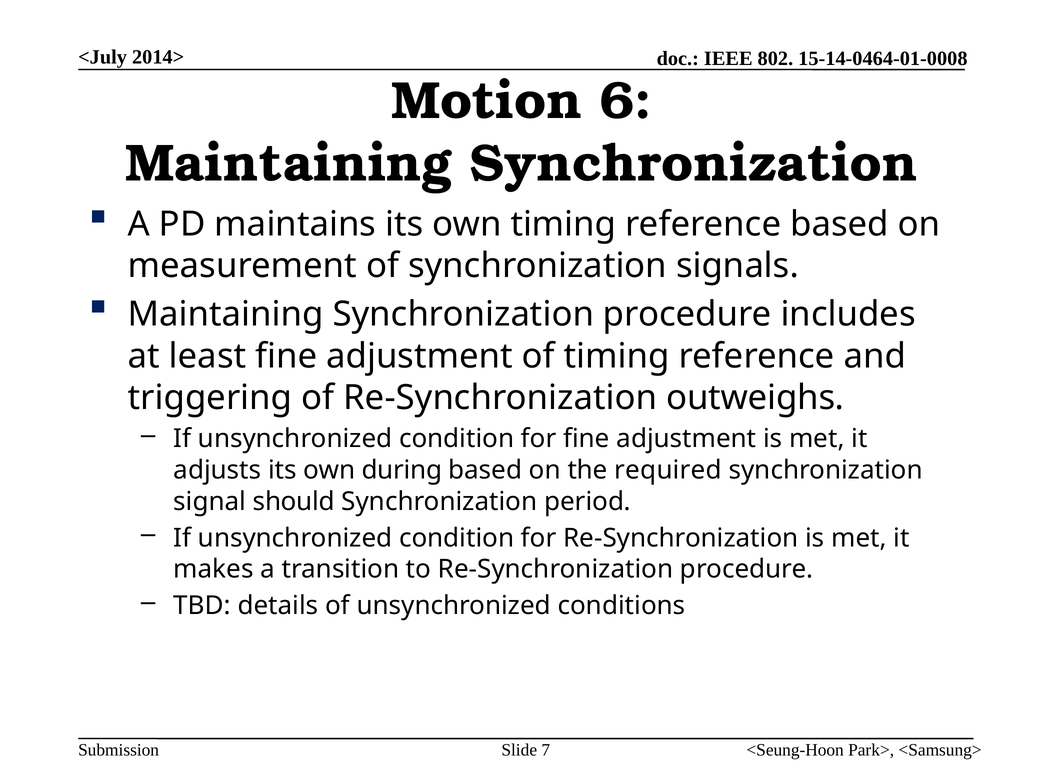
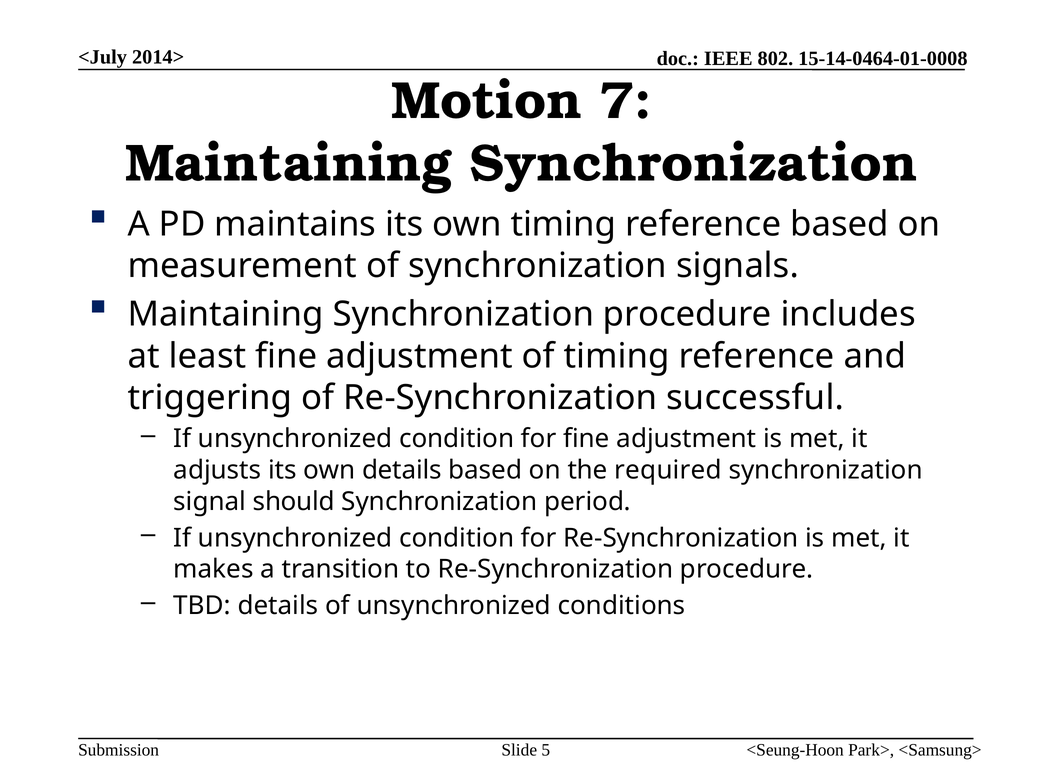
6: 6 -> 7 (626, 101)
outweighs: outweighs -> successful (755, 398)
own during: during -> details (402, 470)
7: 7 -> 5 (546, 750)
